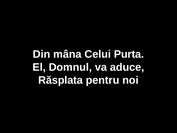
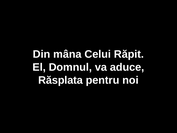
Purta: Purta -> Răpit (129, 54)
